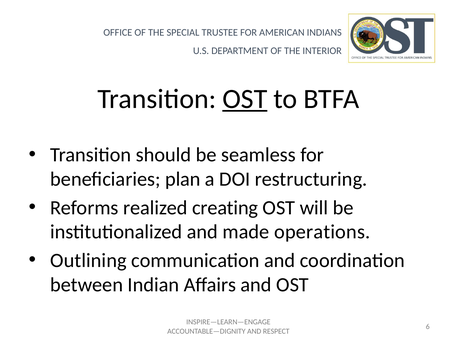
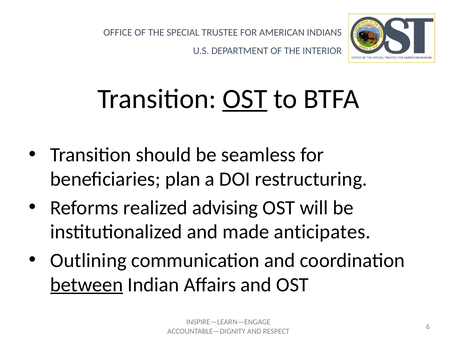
creating: creating -> advising (225, 208)
operations: operations -> anticipates (322, 232)
between underline: none -> present (87, 285)
